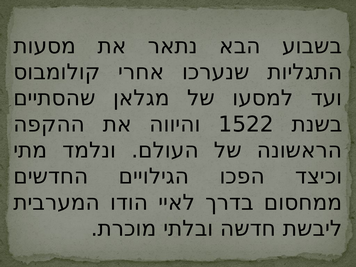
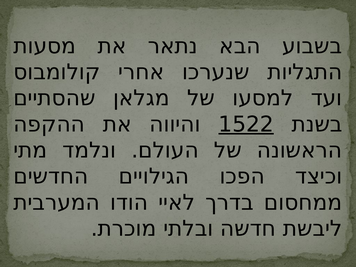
1522 underline: none -> present (246, 124)
